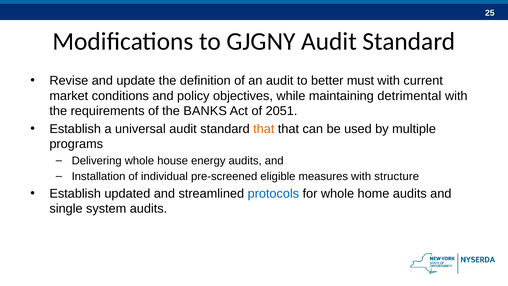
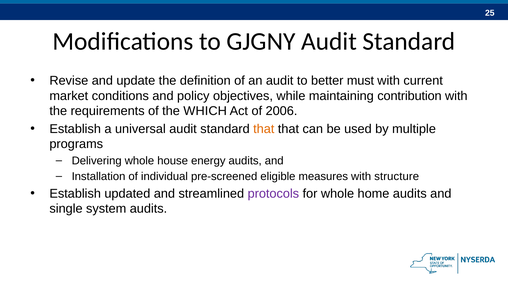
detrimental: detrimental -> contribution (409, 96)
BANKS: BANKS -> WHICH (205, 111)
2051: 2051 -> 2006 (281, 111)
protocols colour: blue -> purple (273, 193)
